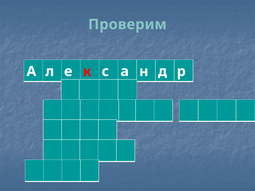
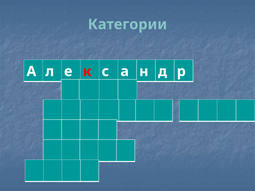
Проверим: Проверим -> Категории (127, 24)
